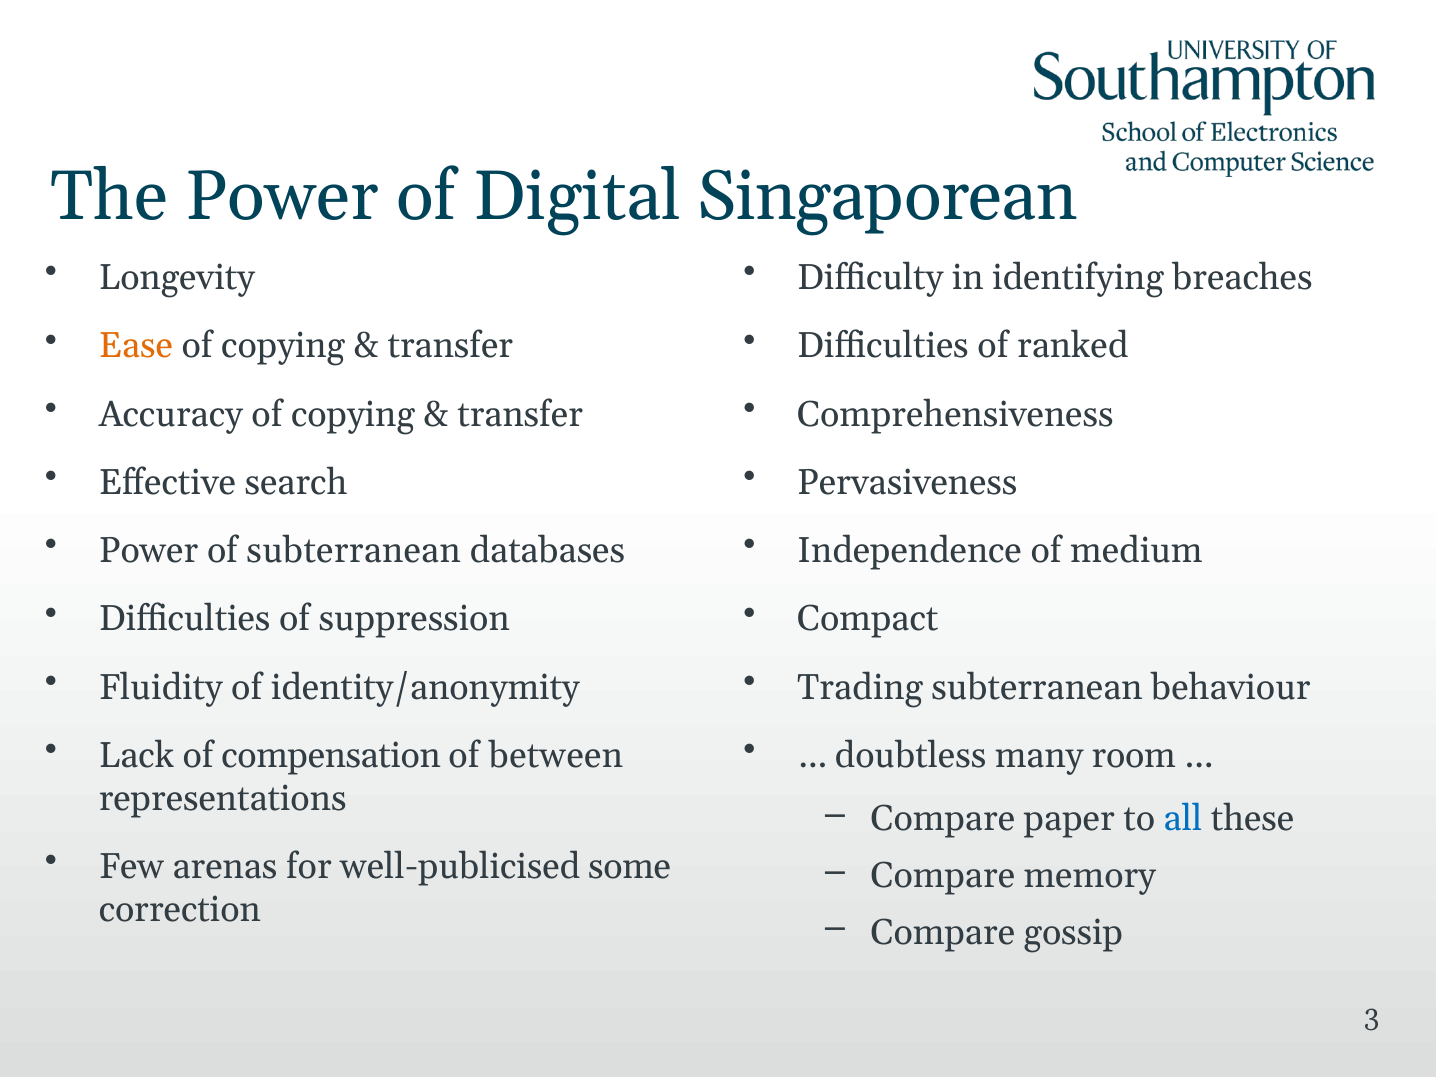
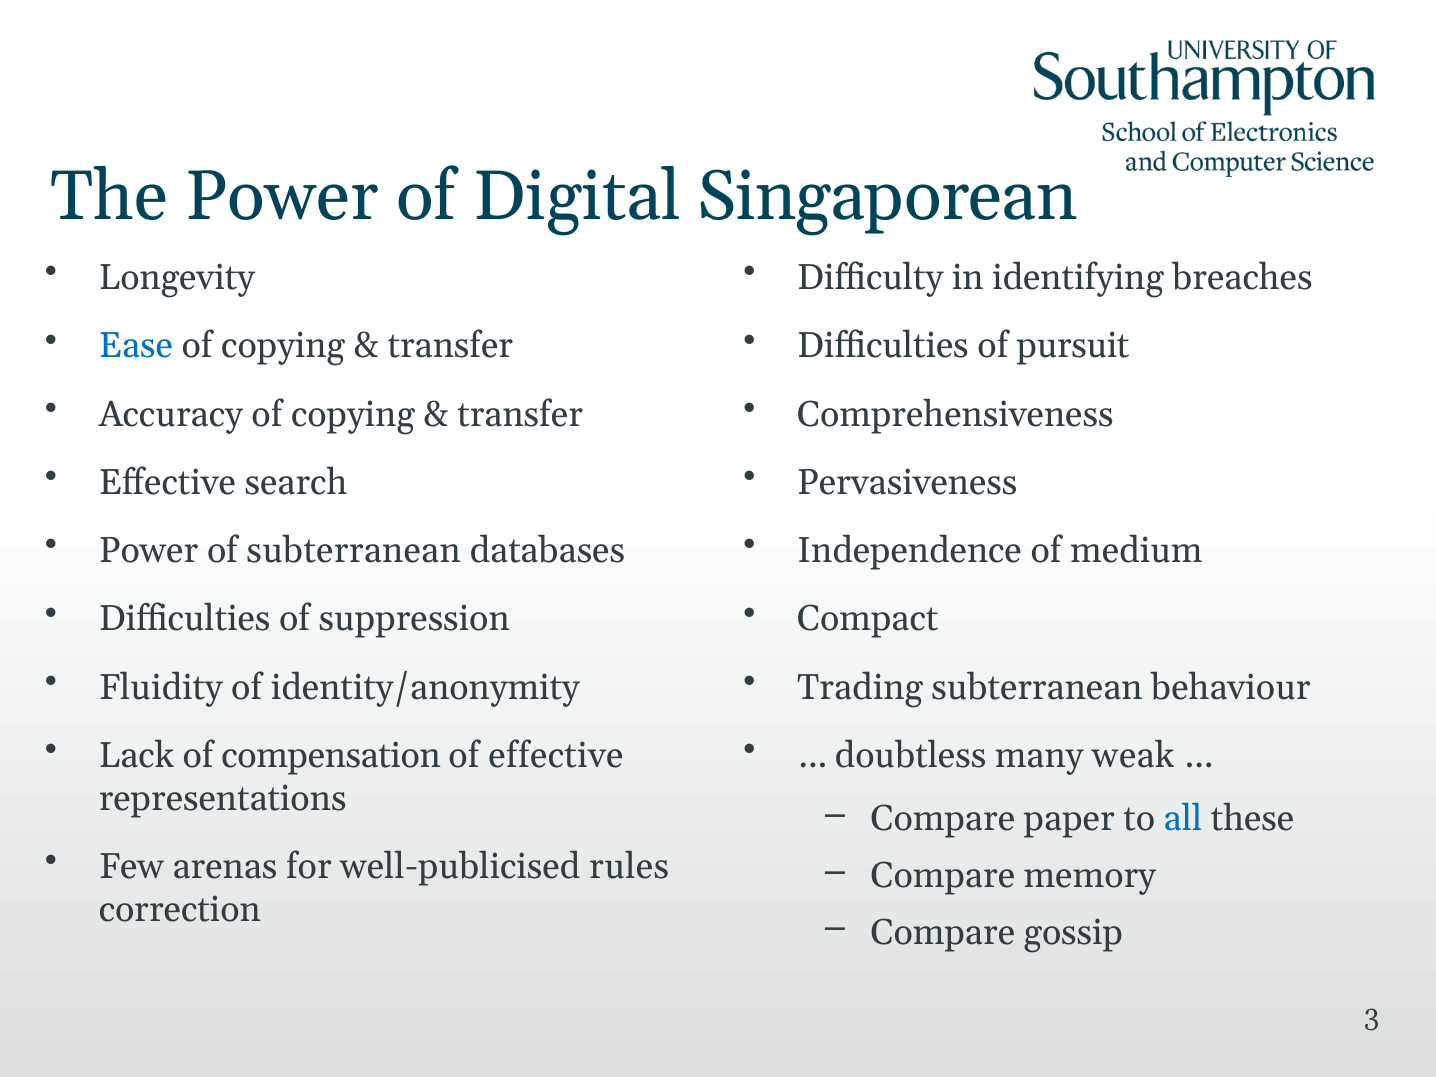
Ease colour: orange -> blue (136, 346)
ranked: ranked -> pursuit (1073, 346)
of between: between -> effective (556, 756)
room: room -> weak (1133, 756)
some: some -> rules (629, 867)
